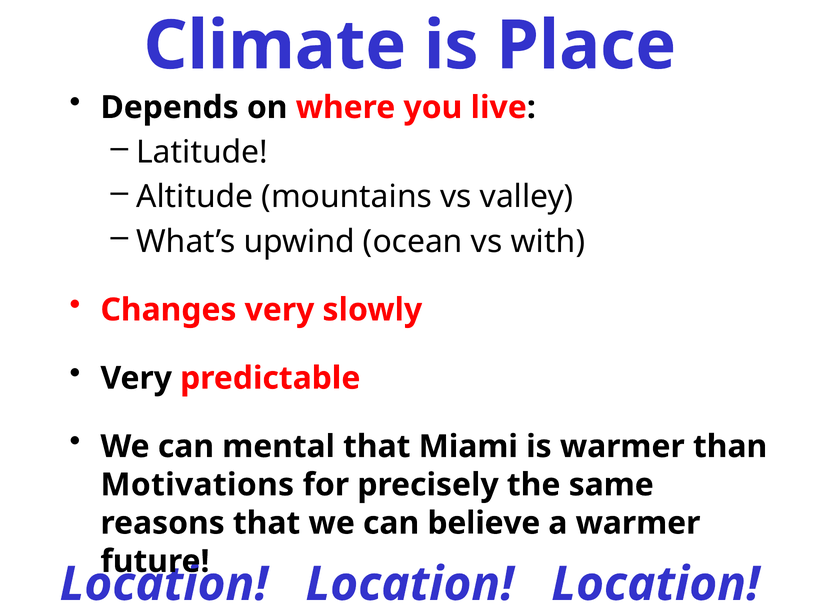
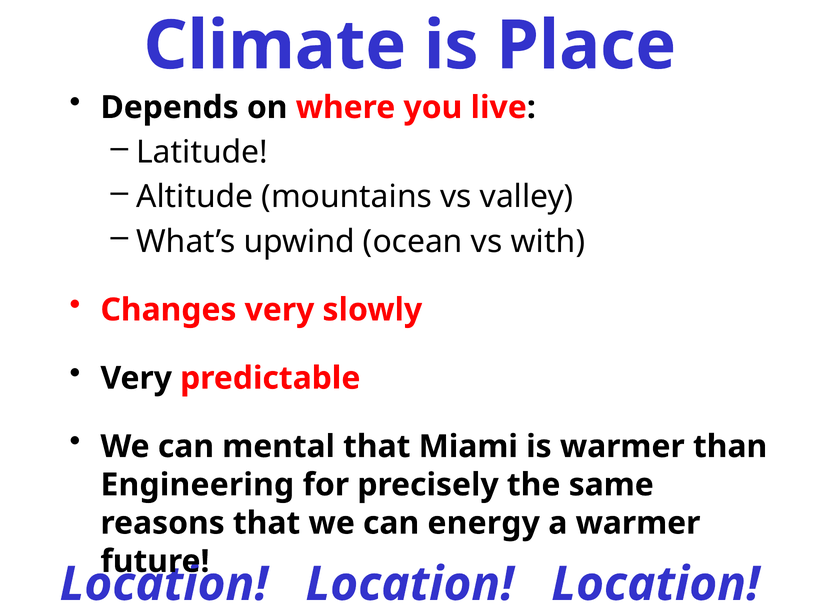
Motivations: Motivations -> Engineering (197, 485)
believe: believe -> energy (484, 523)
